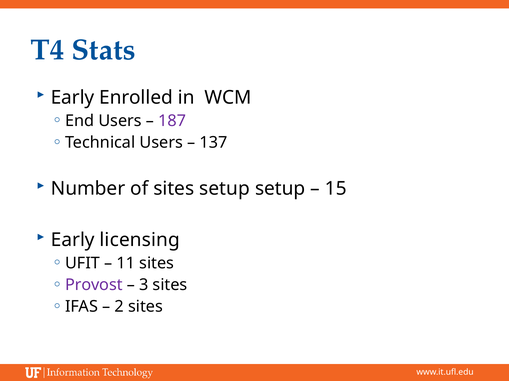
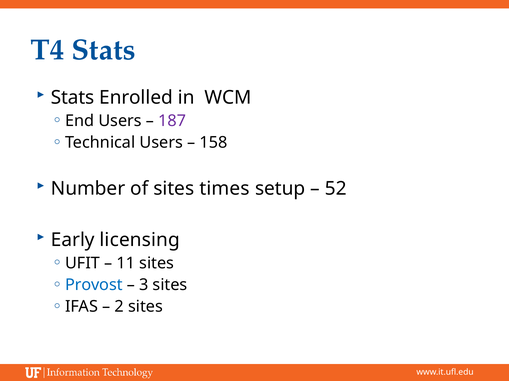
Early: Early -> Stats (73, 98)
137: 137 -> 158 (213, 143)
sites setup: setup -> times (225, 189)
15: 15 -> 52 (336, 189)
Provost colour: purple -> blue (94, 285)
